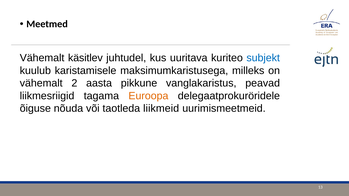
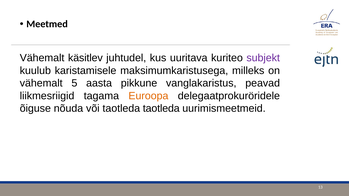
subjekt colour: blue -> purple (263, 58)
2: 2 -> 5 (74, 83)
taotleda liikmeid: liikmeid -> taotleda (161, 109)
